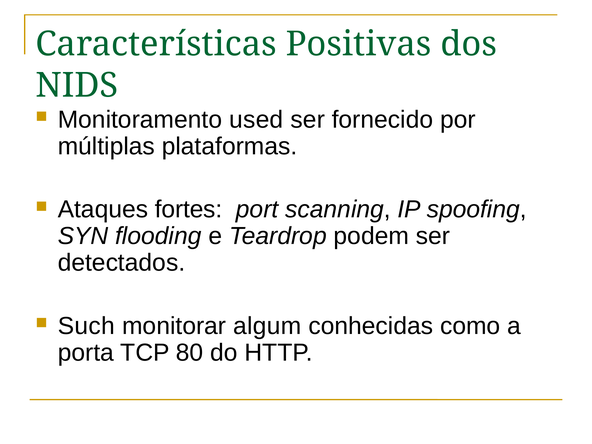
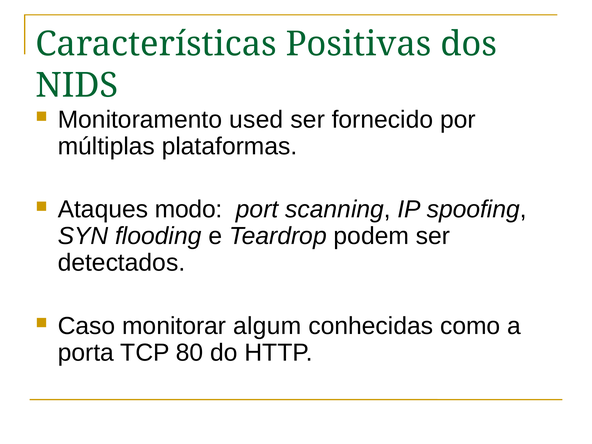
fortes: fortes -> modo (189, 210)
Such: Such -> Caso (86, 326)
